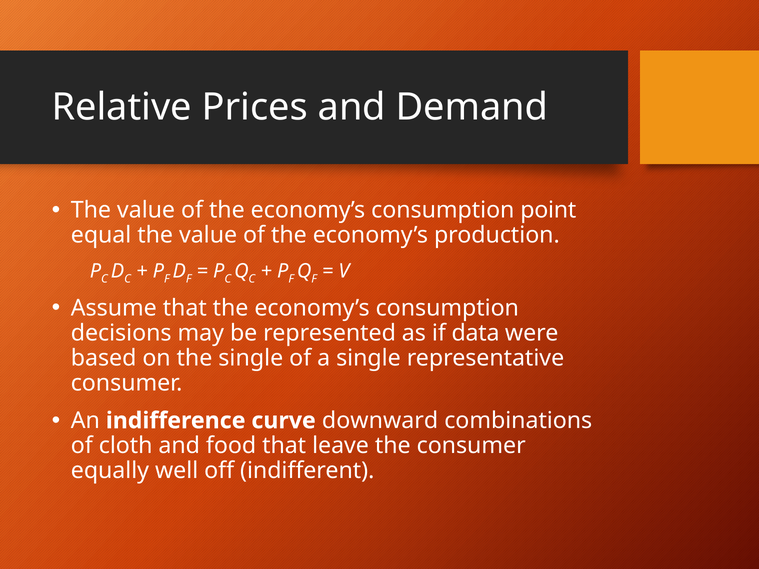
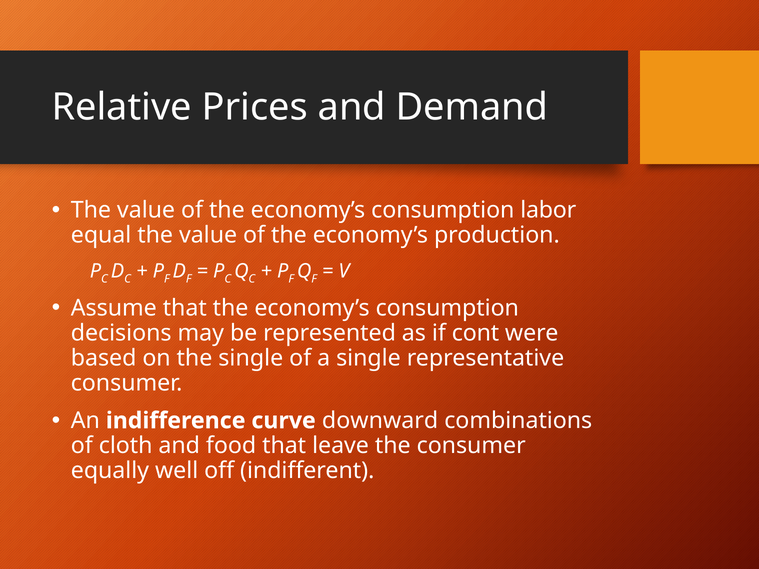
point: point -> labor (548, 210)
data: data -> cont (476, 333)
